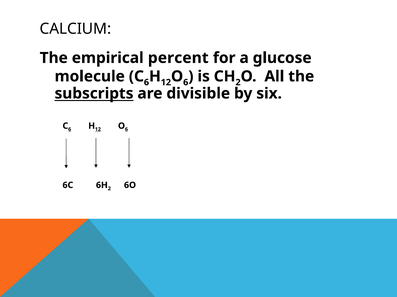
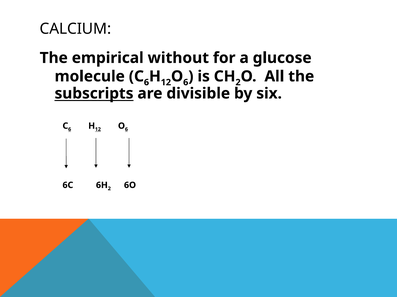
percent: percent -> without (178, 58)
